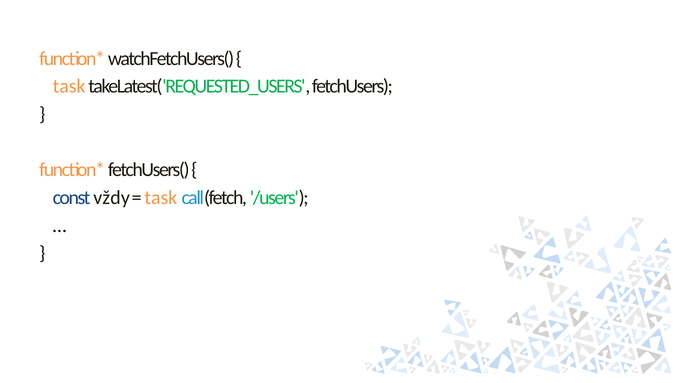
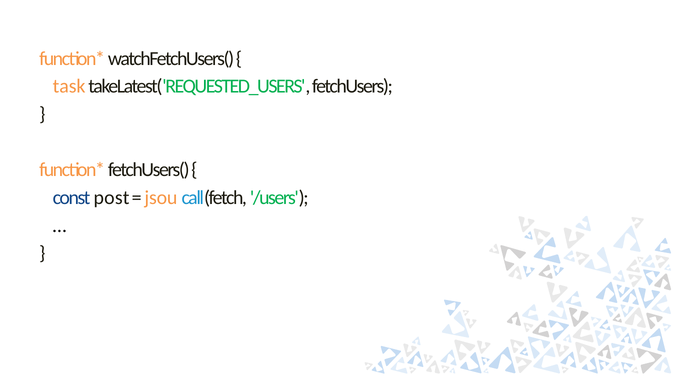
vždy: vždy -> post (112, 198)
task: task -> jsou (161, 198)
